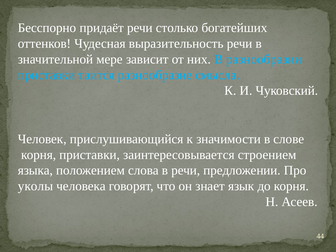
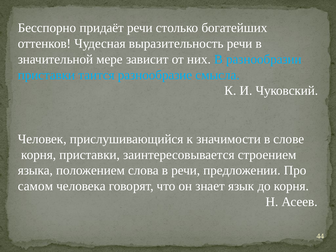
уколы: уколы -> самом (35, 186)
